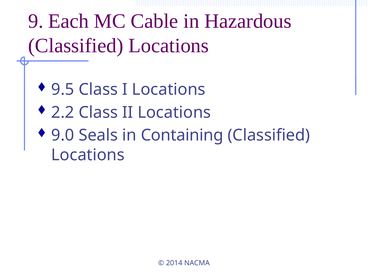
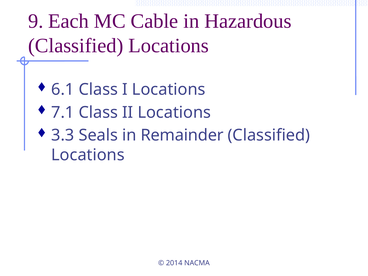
9.5: 9.5 -> 6.1 (63, 89)
2.2: 2.2 -> 7.1 (63, 112)
9.0: 9.0 -> 3.3 (63, 135)
Containing: Containing -> Remainder (182, 135)
